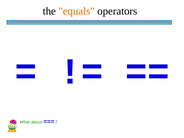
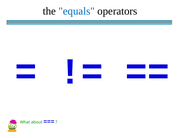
equals colour: orange -> blue (77, 11)
